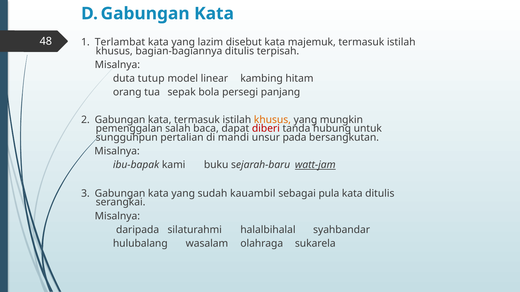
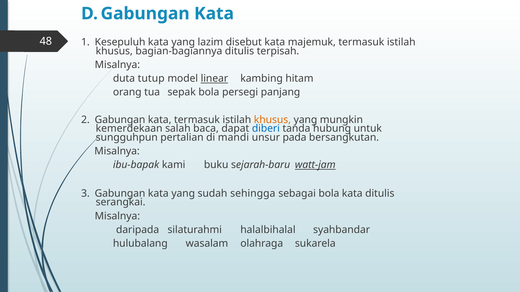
Terlambat: Terlambat -> Kesepuluh (120, 42)
linear underline: none -> present (214, 79)
pemenggalan: pemenggalan -> kemerdekaan (129, 129)
diberi colour: red -> blue (266, 129)
kauambil: kauambil -> sehingga (253, 194)
sebagai pula: pula -> bola (329, 194)
